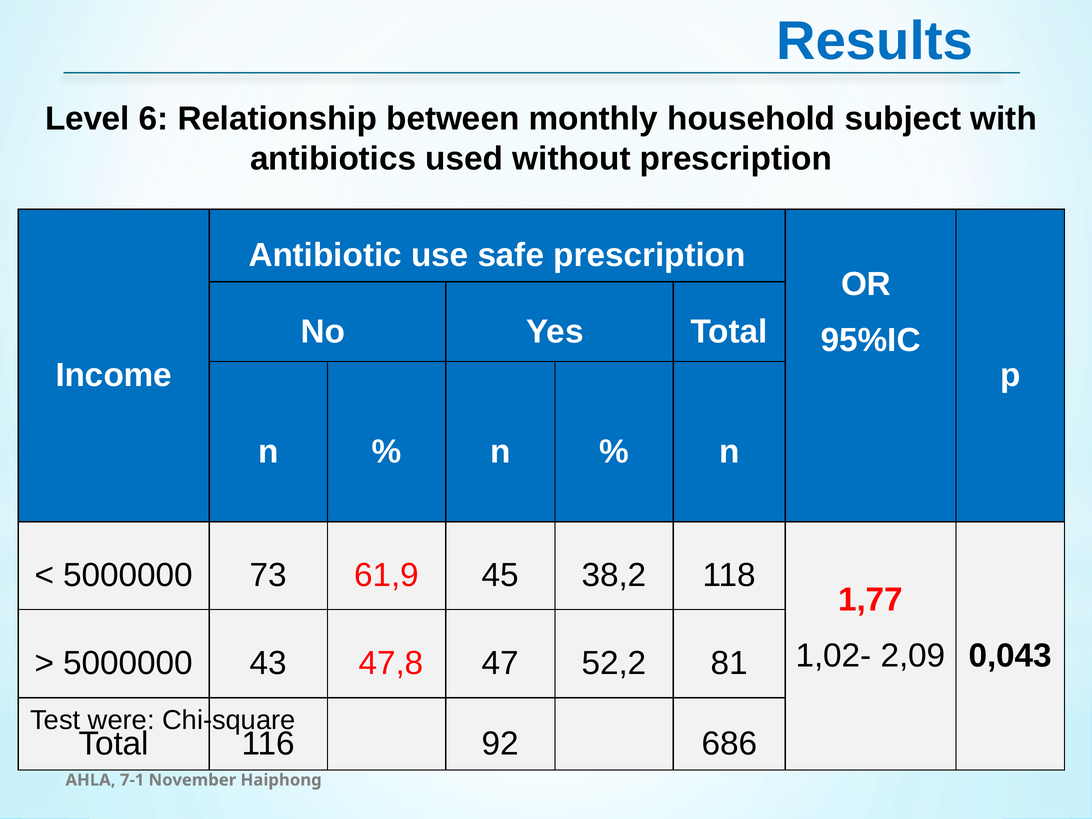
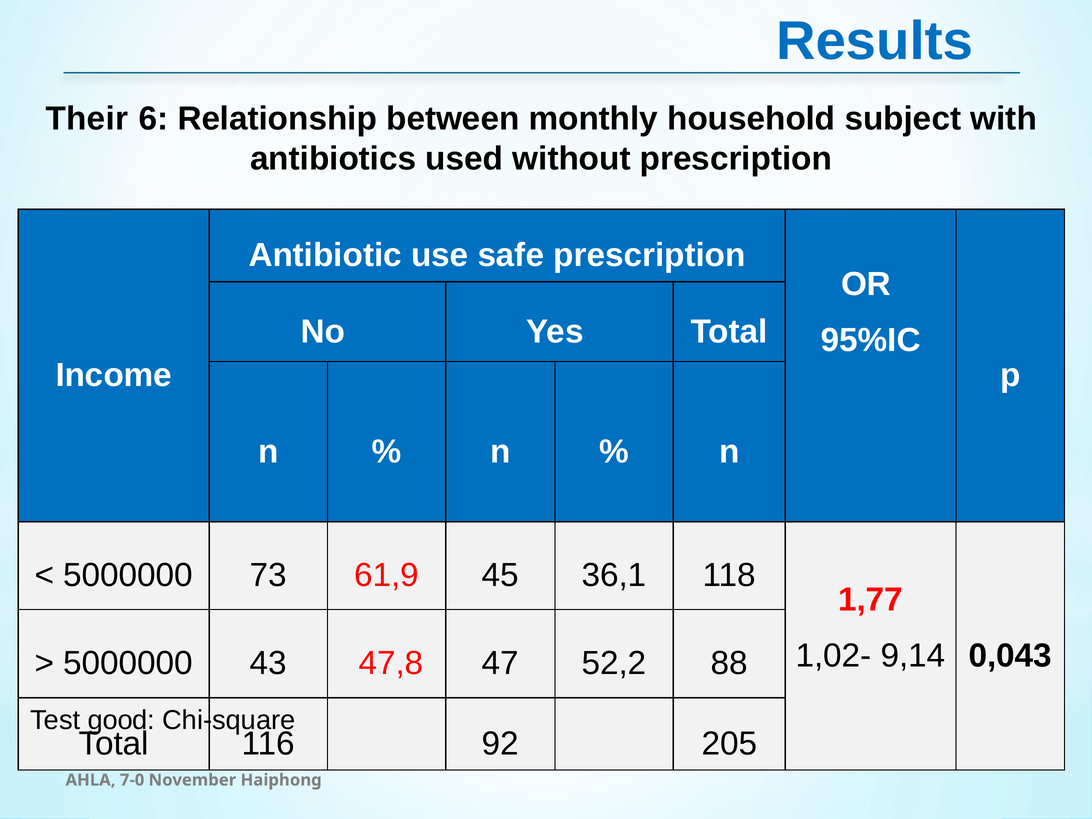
Level: Level -> Their (87, 119)
38,2: 38,2 -> 36,1 (614, 575)
2,09: 2,09 -> 9,14 (913, 656)
81: 81 -> 88 (729, 663)
were: were -> good (121, 720)
686: 686 -> 205 (729, 744)
7-1: 7-1 -> 7-0 (132, 780)
